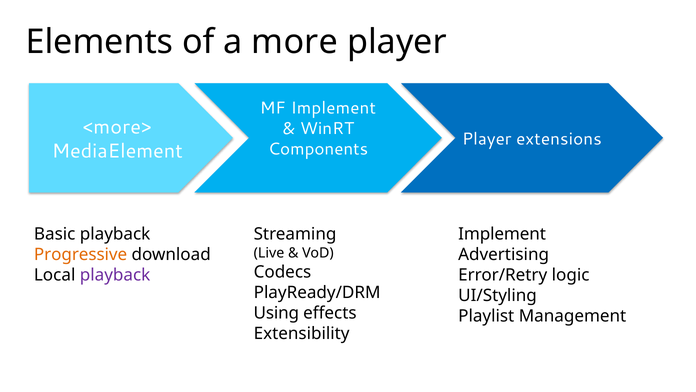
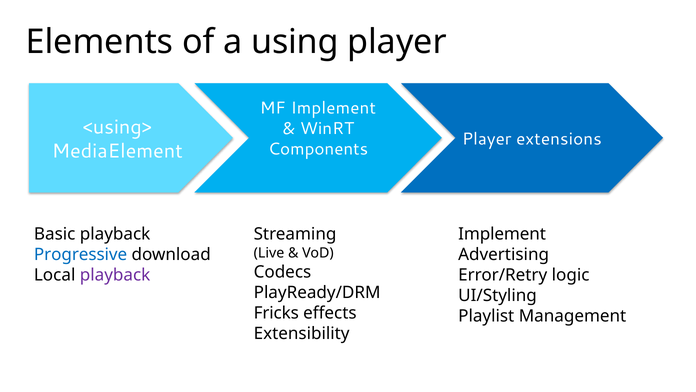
more: more -> using (295, 42)
<more>: <more> -> <using> (117, 127)
Progressive colour: orange -> blue (81, 254)
Using: Using -> Fricks (276, 312)
